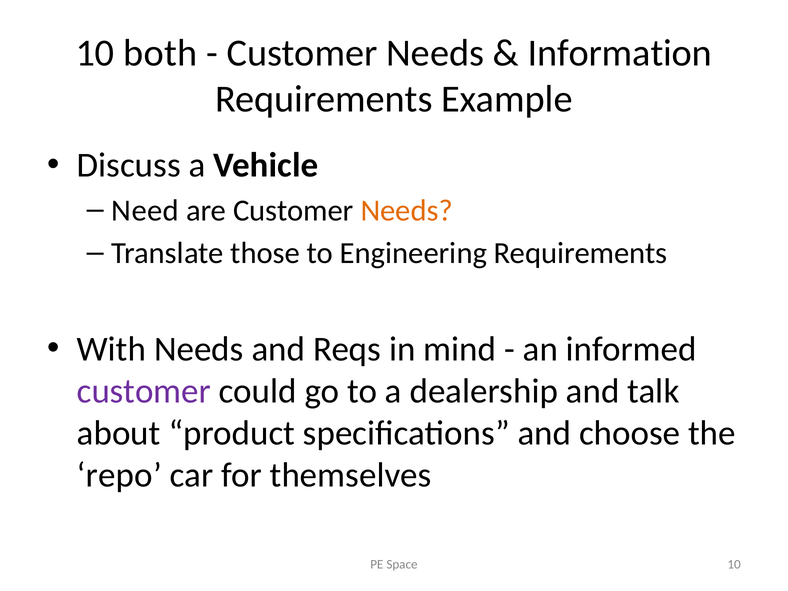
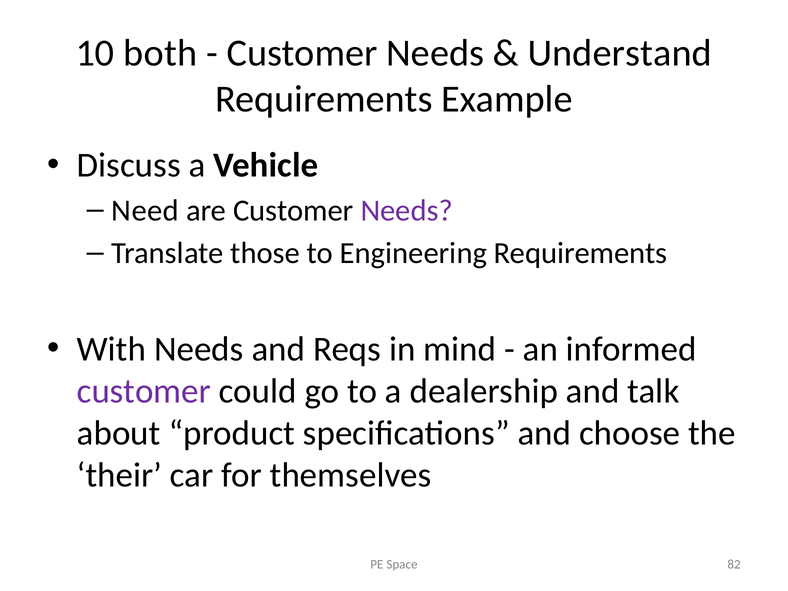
Information: Information -> Understand (620, 53)
Needs colour: orange -> purple (407, 211)
repo: repo -> their (119, 475)
Space 10: 10 -> 82 (734, 564)
